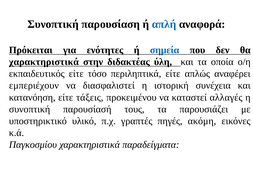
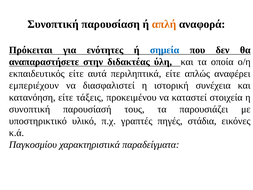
απλή colour: blue -> orange (164, 24)
χαρακτηριστικά: χαρακτηριστικά -> αναπαραστήσετε (44, 62)
τόσο: τόσο -> αυτά (97, 74)
αλλαγές: αλλαγές -> στοιχεία (226, 97)
ακόμη: ακόμη -> στάδια (202, 121)
